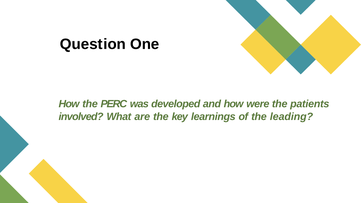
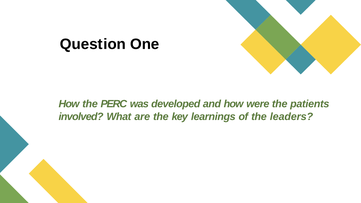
leading: leading -> leaders (291, 117)
